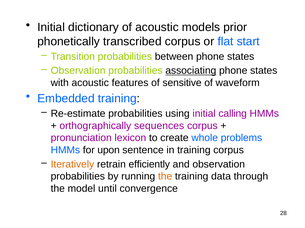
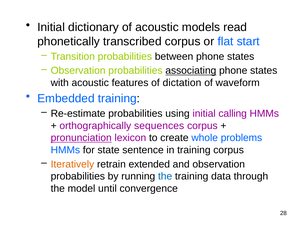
prior: prior -> read (235, 27)
sensitive: sensitive -> dictation (182, 83)
pronunciation underline: none -> present (81, 138)
upon: upon -> state (109, 151)
efficiently: efficiently -> extended (149, 165)
the colour: orange -> blue (165, 177)
